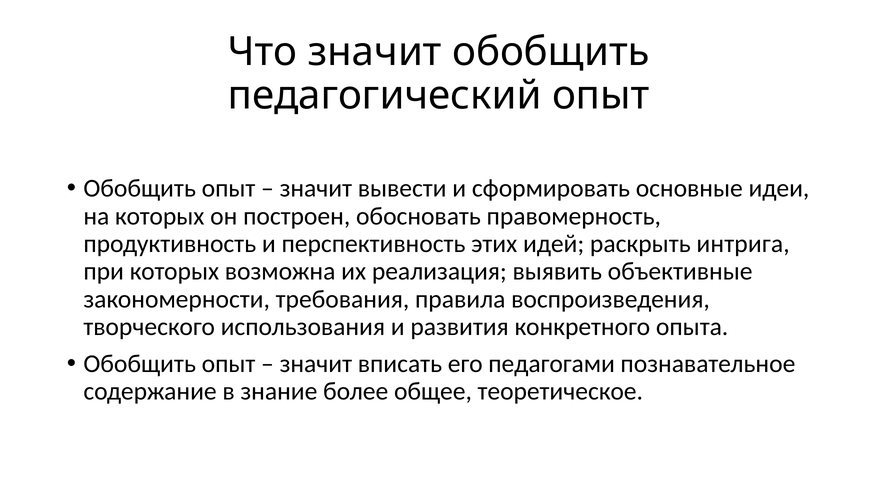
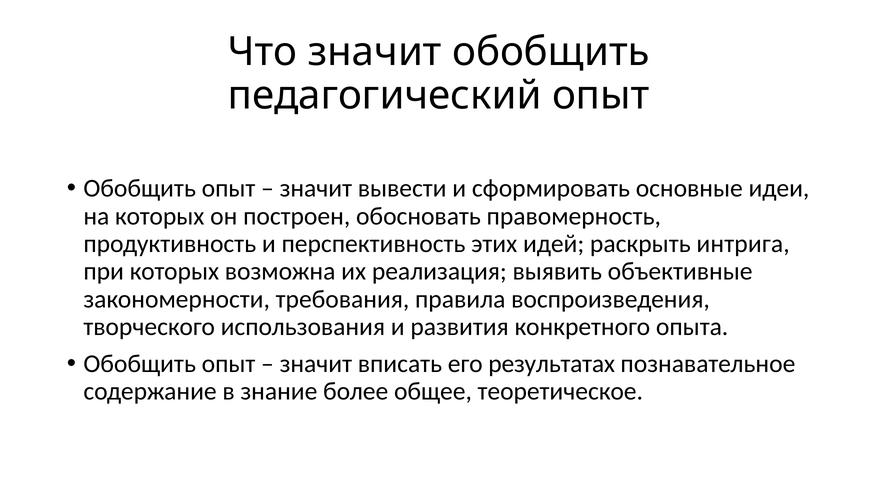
педагогами: педагогами -> результатах (552, 363)
